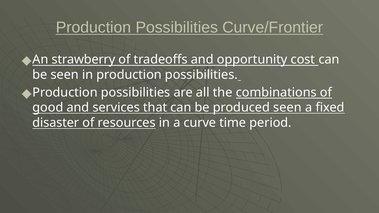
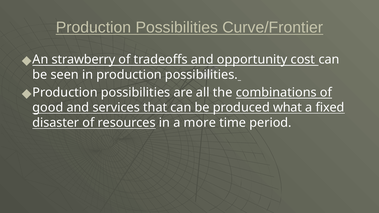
produced seen: seen -> what (288, 108)
curve: curve -> more (200, 123)
